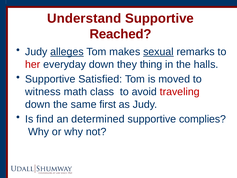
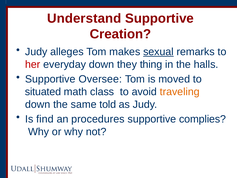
Reached: Reached -> Creation (120, 34)
alleges underline: present -> none (67, 52)
Satisfied: Satisfied -> Oversee (100, 79)
witness: witness -> situated (43, 92)
traveling colour: red -> orange (180, 92)
first: first -> told (108, 104)
determined: determined -> procedures (98, 119)
